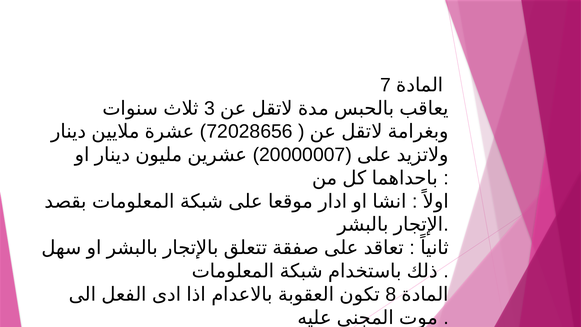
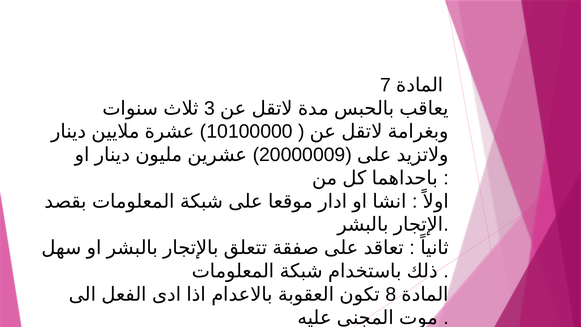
72028656: 72028656 -> 10100000 (250, 131)
20000007: 20000007 -> 20000009 (302, 155)
